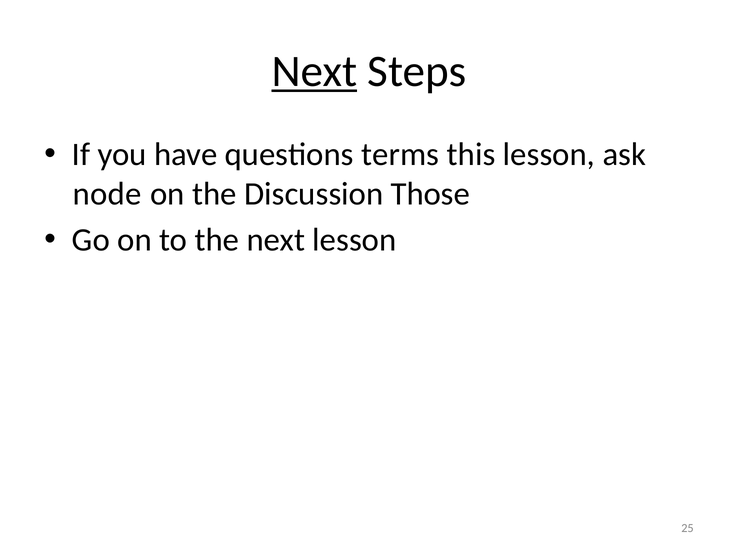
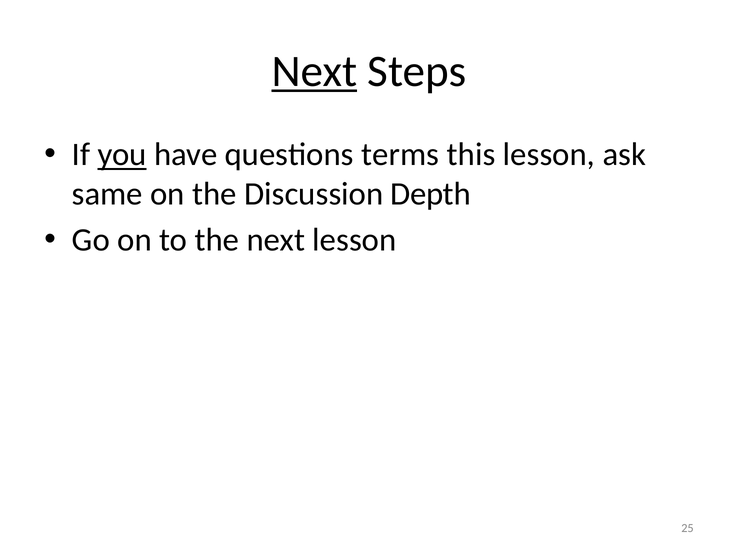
you underline: none -> present (122, 155)
node: node -> same (107, 194)
Those: Those -> Depth (430, 194)
